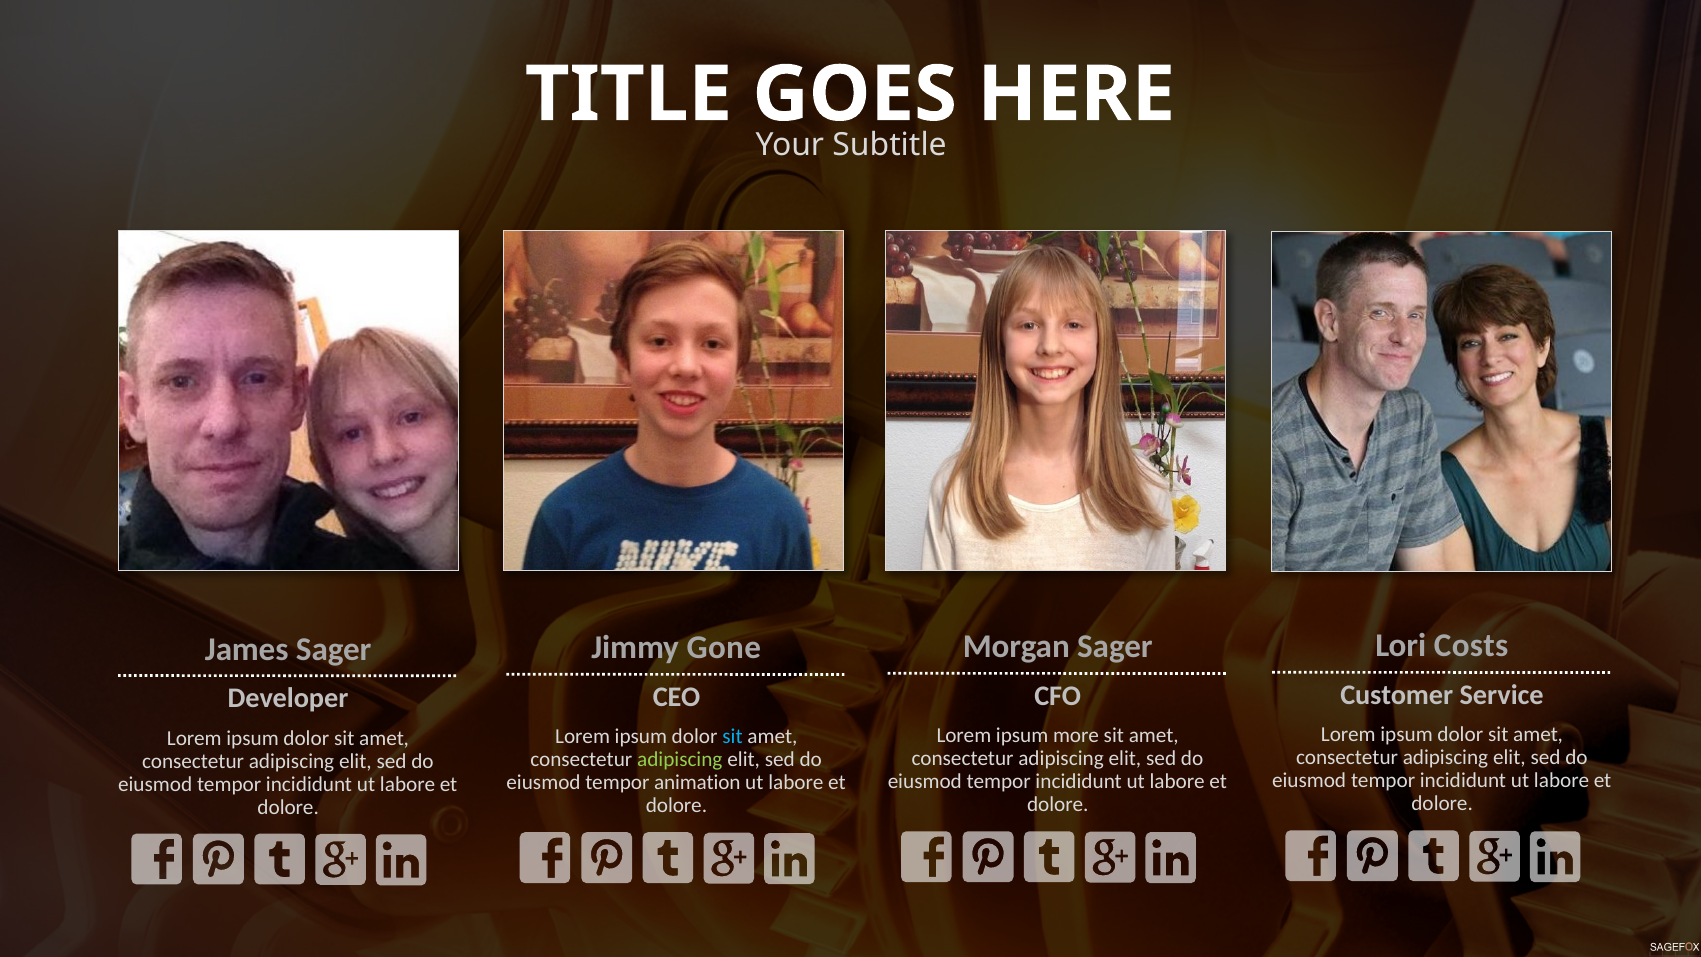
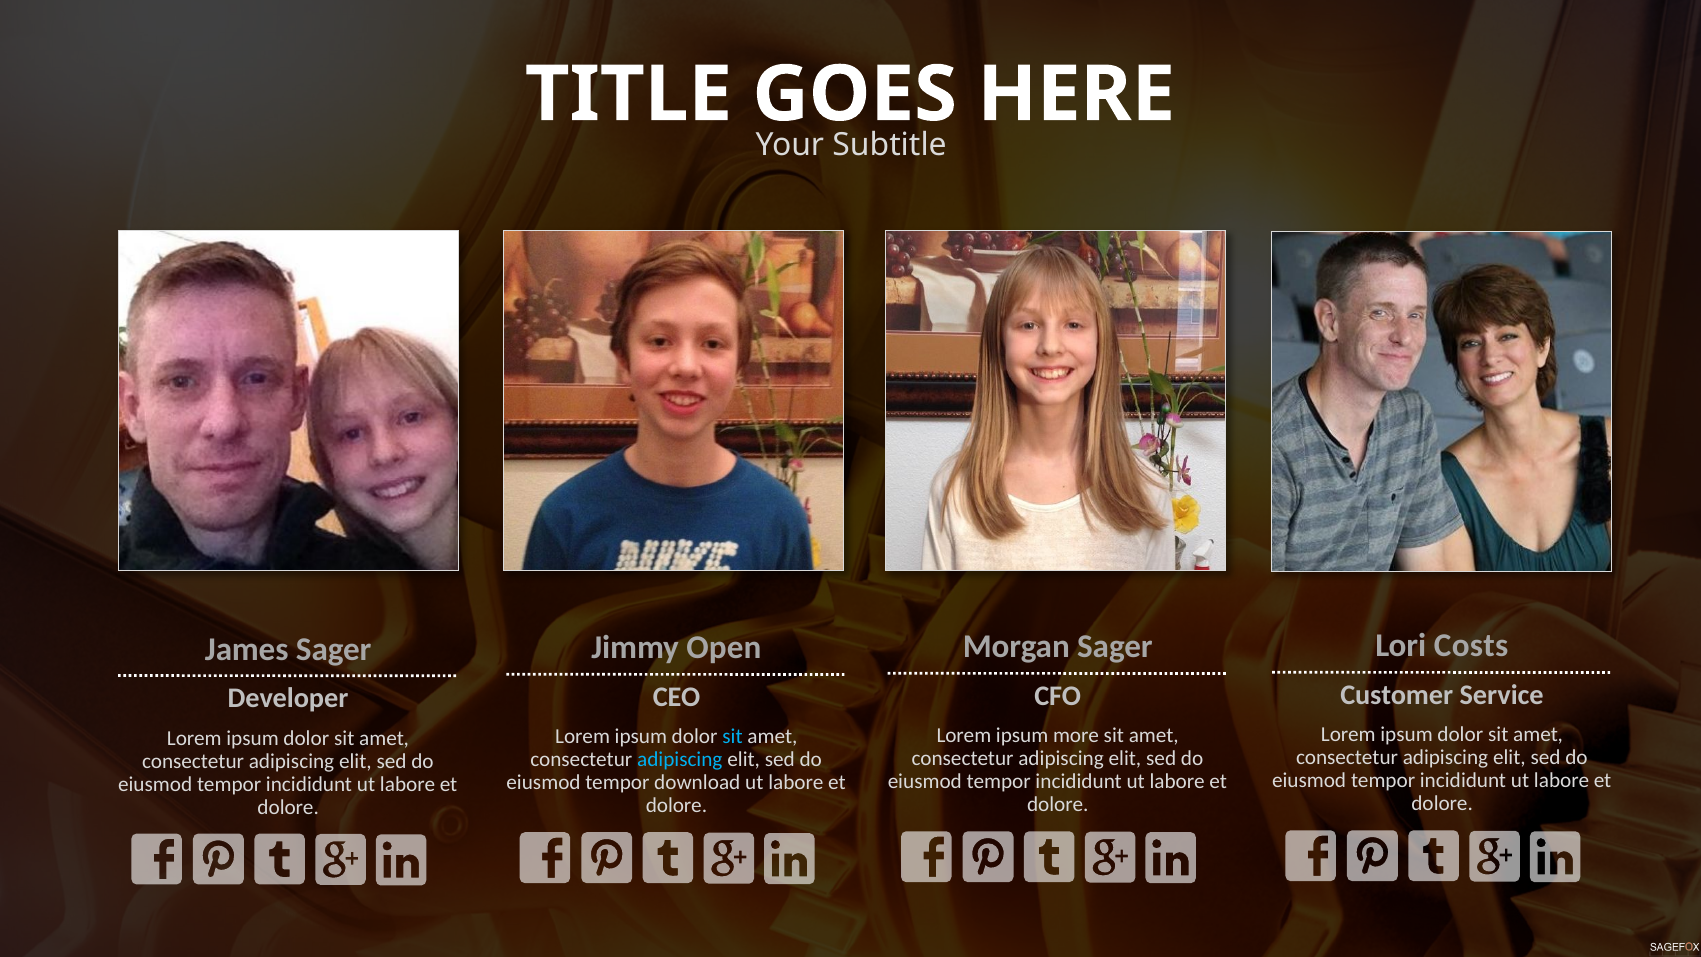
Gone: Gone -> Open (724, 648)
adipiscing colour: light green -> light blue (680, 760)
animation: animation -> download (697, 783)
